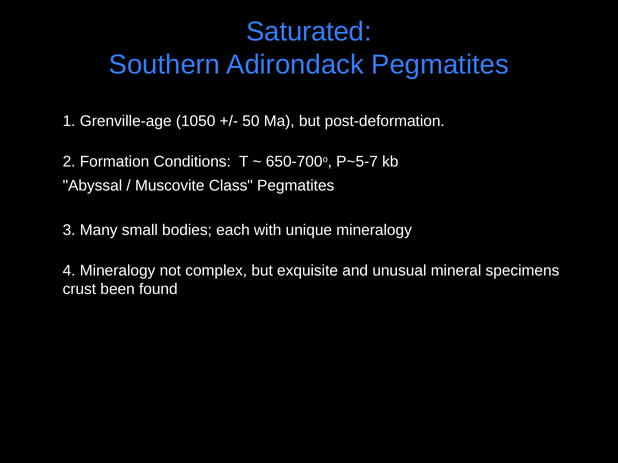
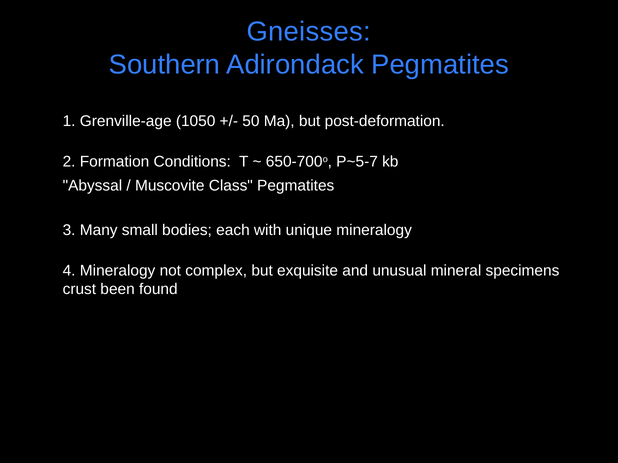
Saturated: Saturated -> Gneisses (309, 32)
